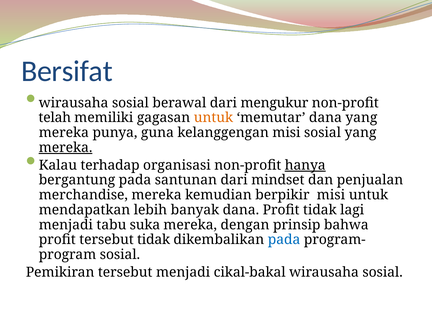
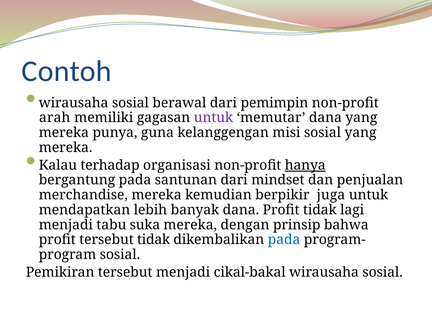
Bersifat: Bersifat -> Contoh (67, 71)
mengukur: mengukur -> pemimpin (274, 103)
telah: telah -> arah (55, 118)
untuk colour: orange -> purple (213, 118)
mereka underline: present -> none (66, 147)
berpikir misi: misi -> juga (331, 195)
